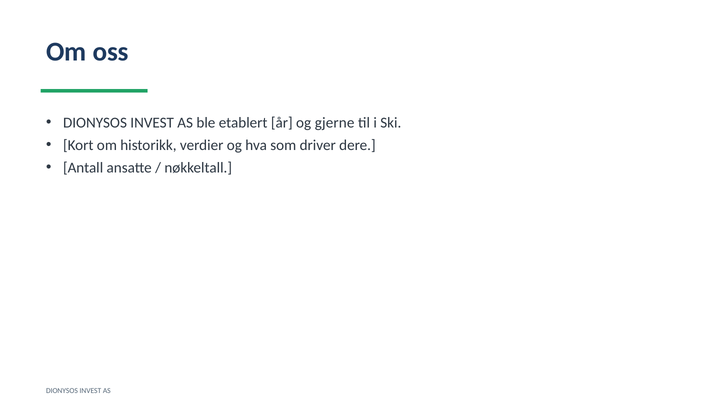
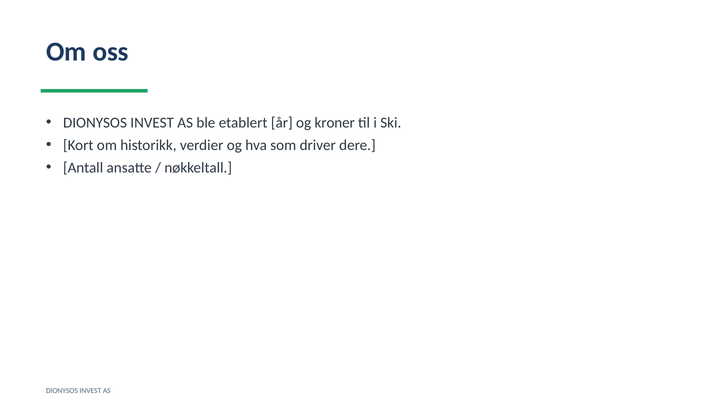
gjerne: gjerne -> kroner (335, 123)
